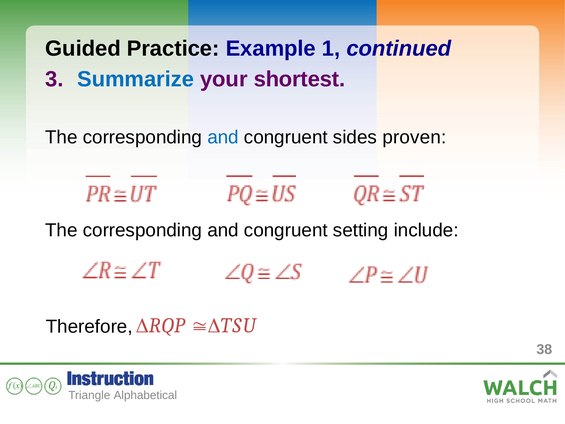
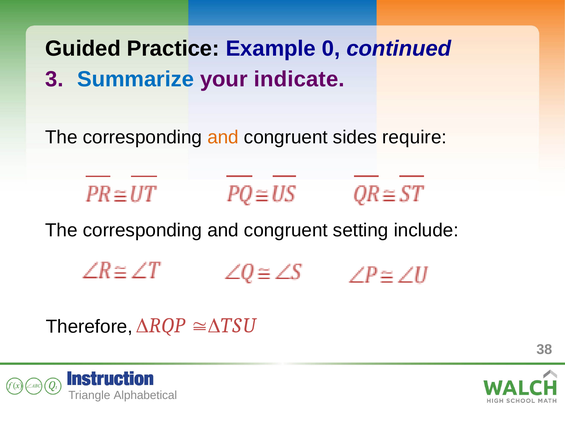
1: 1 -> 0 (331, 48)
shortest: shortest -> indicate (299, 79)
and colour: blue -> orange (223, 137)
proven: proven -> require (415, 137)
